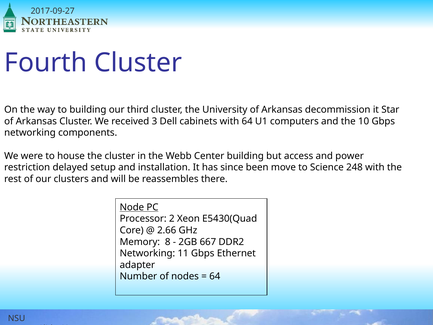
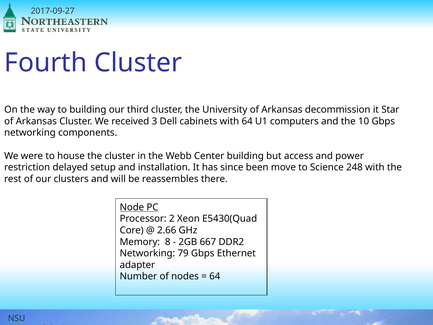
11: 11 -> 79 (183, 253)
